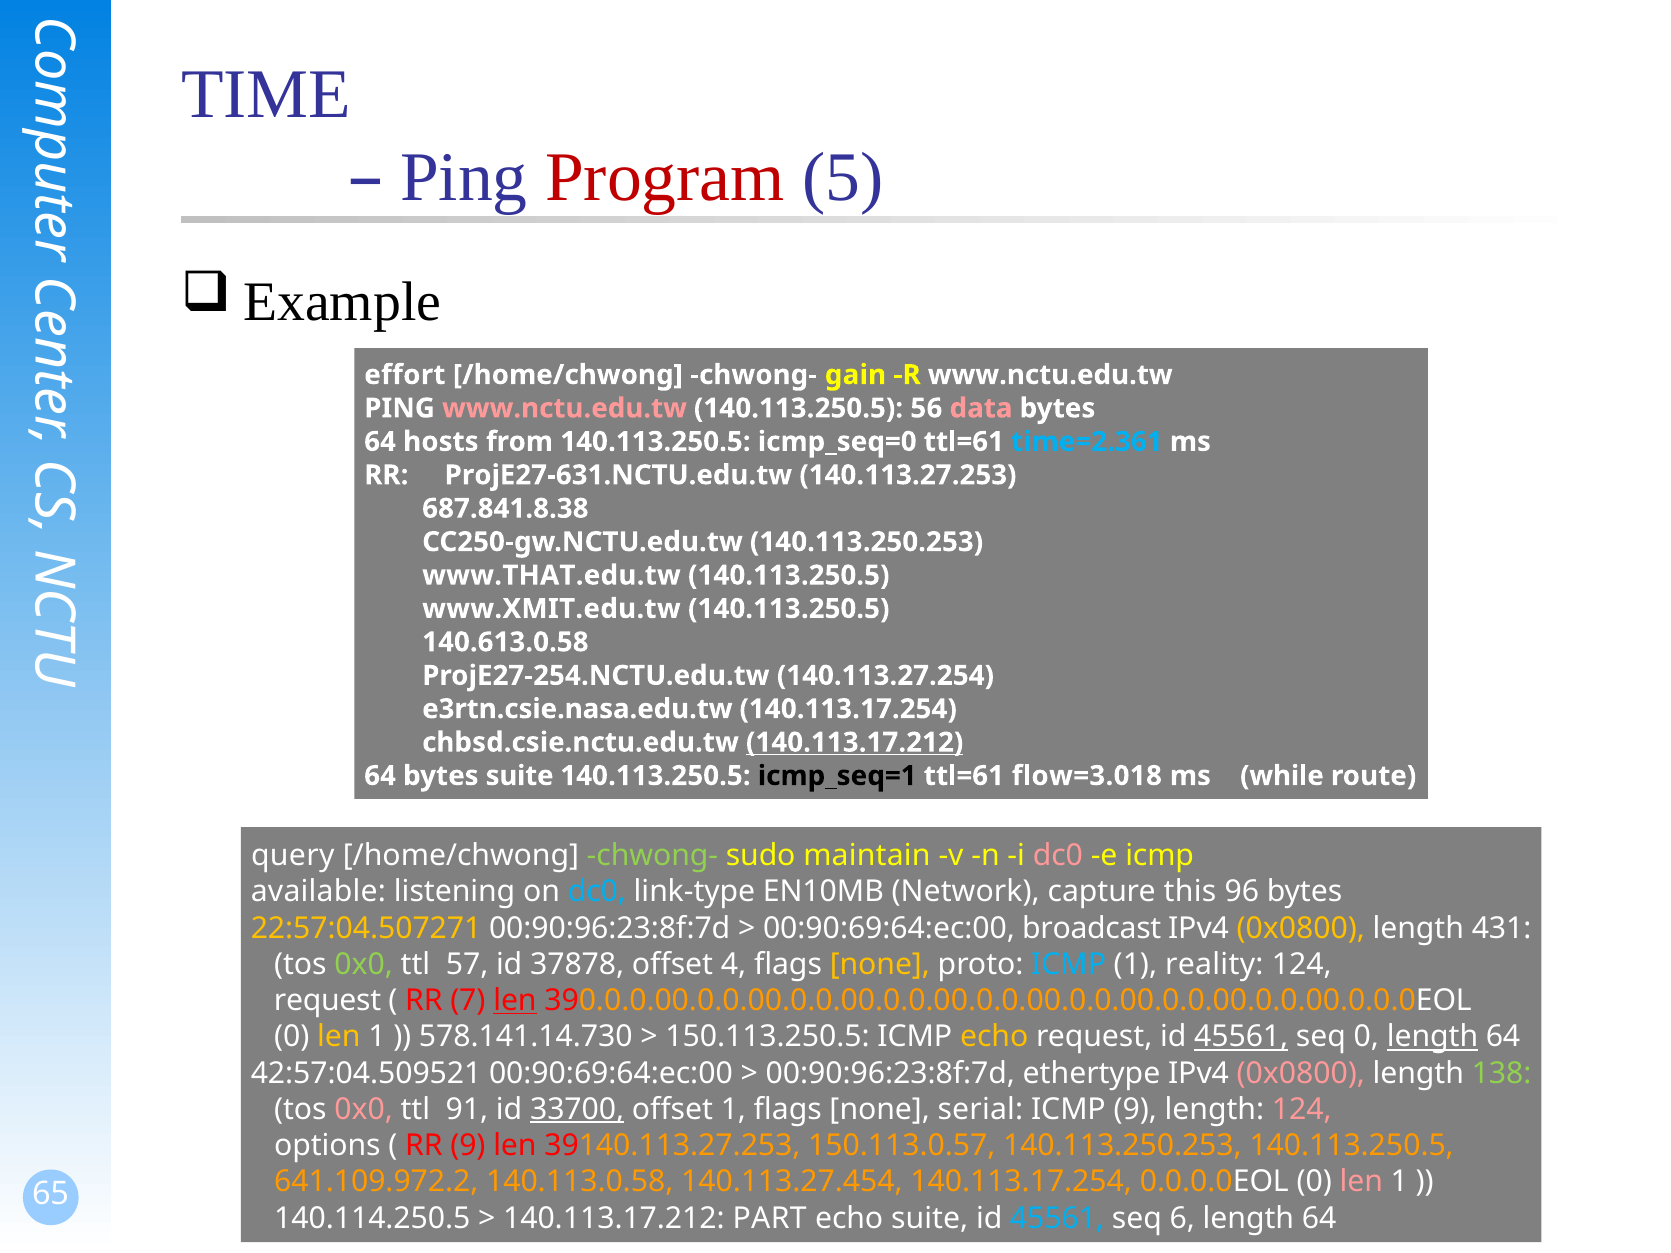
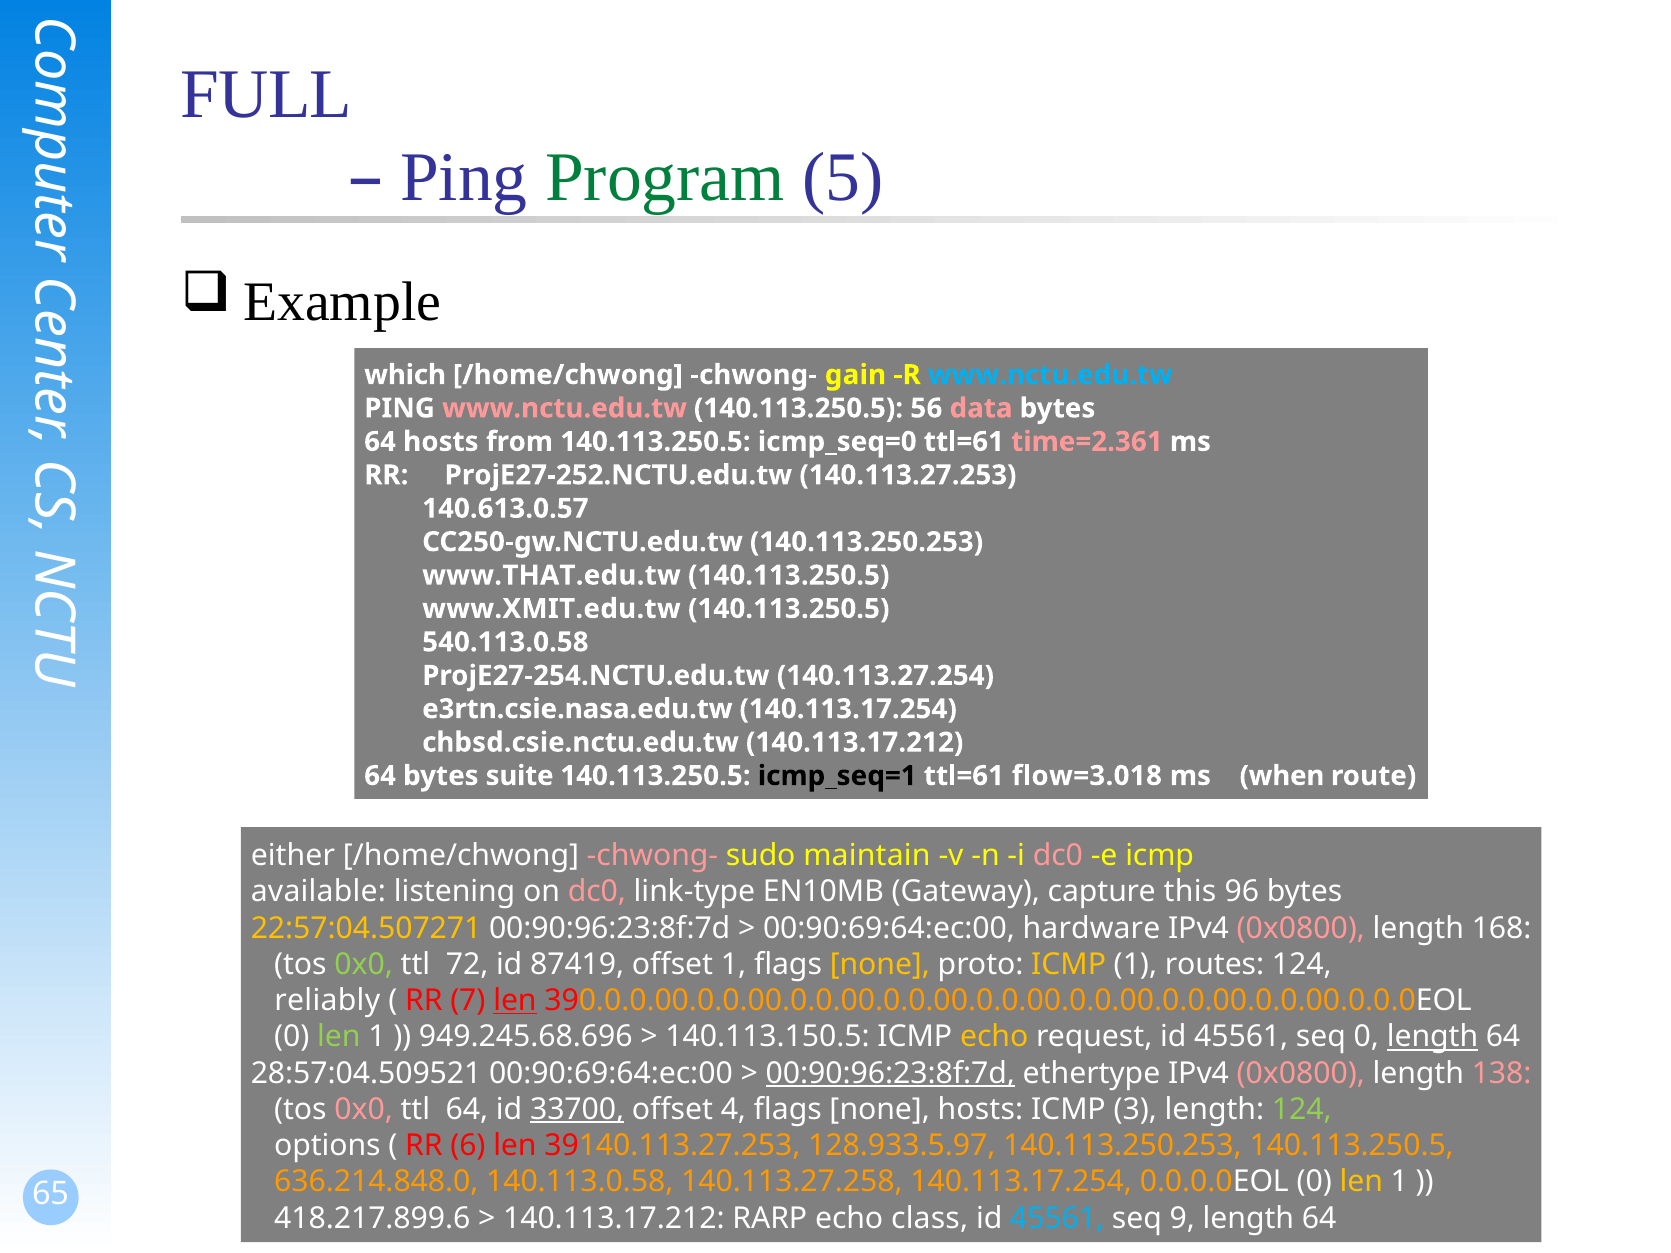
TIME: TIME -> FULL (266, 94)
Program colour: red -> green (665, 178)
effort: effort -> which (405, 375)
www.nctu.edu.tw colour: white -> light blue (1050, 375)
time=2.361 colour: light blue -> pink (1087, 442)
ProjE27-631.NCTU.edu.tw: ProjE27-631.NCTU.edu.tw -> ProjE27-252.NCTU.edu.tw (618, 475)
687.841.8.38: 687.841.8.38 -> 140.613.0.57 (505, 509)
140.613.0.58: 140.613.0.58 -> 540.113.0.58 (505, 642)
140.113.17.212 underline: present -> none (855, 743)
while: while -> when (1282, 776)
query: query -> either (293, 856)
chwong- colour: light green -> pink (652, 856)
dc0 colour: light blue -> pink (597, 892)
Network: Network -> Gateway (966, 892)
broadcast: broadcast -> hardware (1092, 928)
0x0800 colour: yellow -> pink (1301, 928)
431: 431 -> 168 (1502, 928)
57: 57 -> 72 (467, 965)
37878: 37878 -> 87419 (577, 965)
offset 4: 4 -> 1 (734, 965)
ICMP colour: light blue -> yellow (1069, 965)
reality: reality -> routes (1215, 965)
request: request -> reliably (327, 1001)
len colour: yellow -> light green (339, 1037)
578.141.14.730: 578.141.14.730 -> 949.245.68.696 (526, 1037)
150.113.250.5: 150.113.250.5 -> 140.113.150.5 (768, 1037)
45561 underline: present -> none (1241, 1037)
42:57:04.509521: 42:57:04.509521 -> 28:57:04.509521 (366, 1073)
00:90:96:23:8f:7d underline: none -> present (890, 1073)
138 colour: light green -> pink (1502, 1073)
ttl 91: 91 -> 64 (467, 1110)
offset 1: 1 -> 4 (733, 1110)
none serial: serial -> hosts (980, 1110)
ICMP 9: 9 -> 3 (1135, 1110)
124 colour: pink -> light green (1302, 1110)
RR 9: 9 -> 6 (468, 1146)
150.113.0.57: 150.113.0.57 -> 128.933.5.97 (902, 1146)
641.109.972.2: 641.109.972.2 -> 636.214.848.0 (376, 1182)
140.113.27.454: 140.113.27.454 -> 140.113.27.258 (792, 1182)
len colour: pink -> yellow (1361, 1182)
140.114.250.5: 140.114.250.5 -> 418.217.899.6 (372, 1218)
PART: PART -> RARP (770, 1218)
echo suite: suite -> class (930, 1218)
6: 6 -> 9 (1182, 1218)
